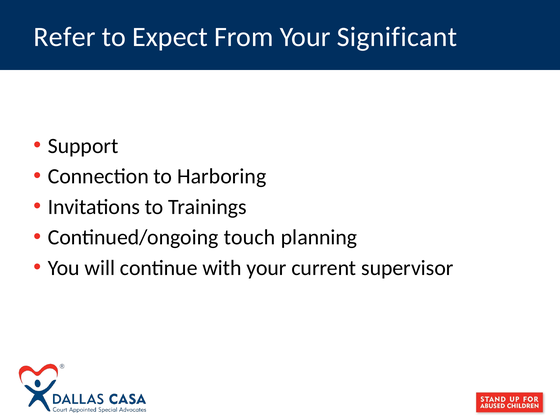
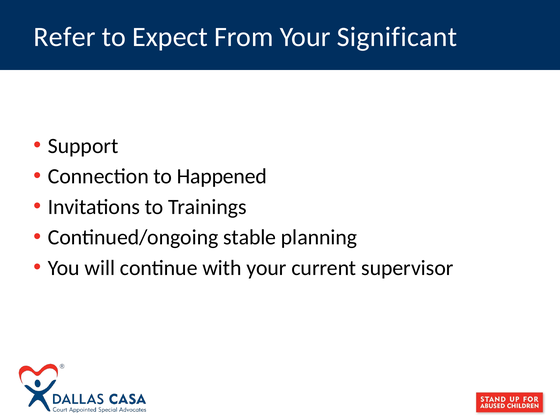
Harboring: Harboring -> Happened (222, 176)
touch: touch -> stable (250, 237)
